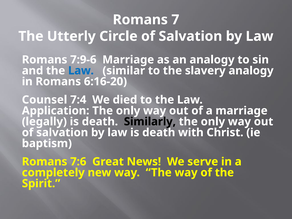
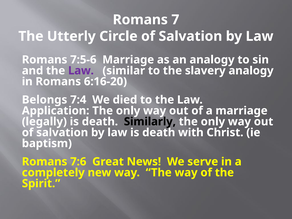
7:9-6: 7:9-6 -> 7:5-6 (83, 60)
Law colour: blue -> purple (81, 71)
Counsel: Counsel -> Belongs (45, 100)
